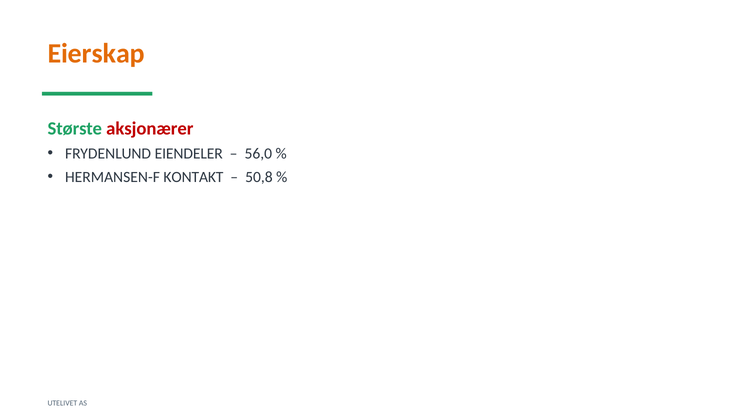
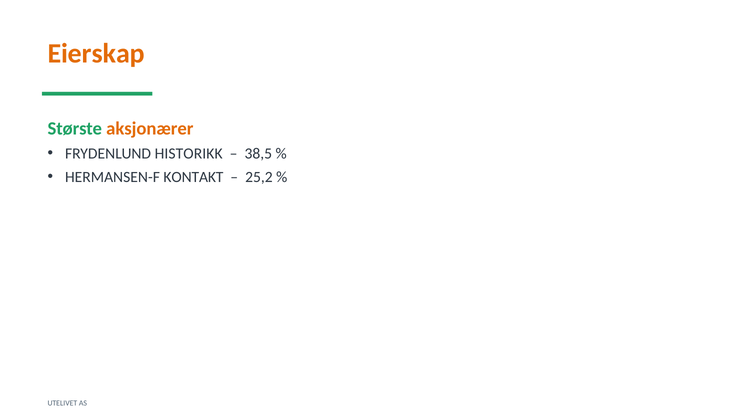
aksjonærer colour: red -> orange (150, 129)
EIENDELER: EIENDELER -> HISTORIKK (189, 154)
56,0: 56,0 -> 38,5 (258, 154)
50,8: 50,8 -> 25,2 (259, 177)
